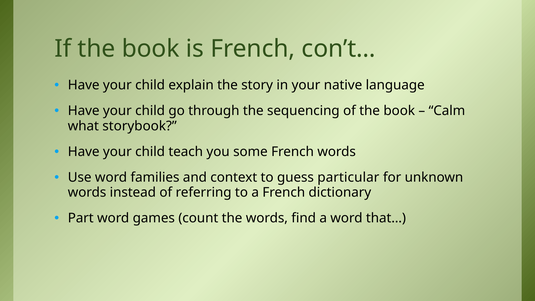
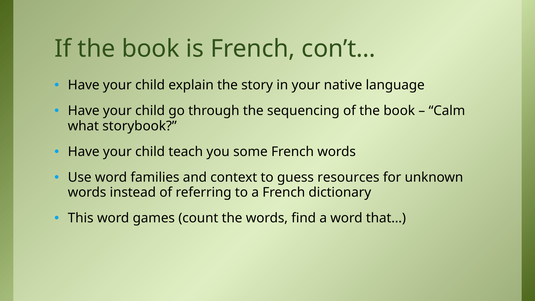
particular: particular -> resources (348, 177)
Part: Part -> This (81, 218)
